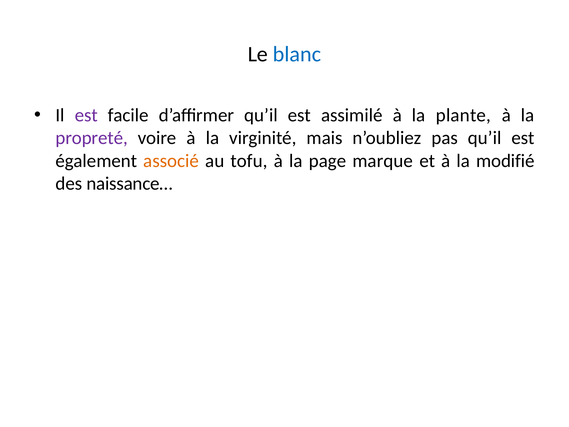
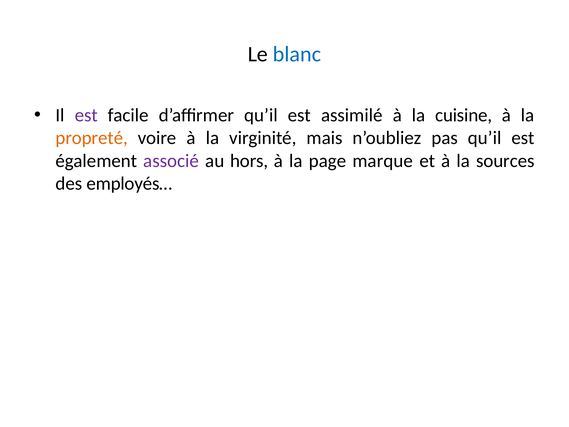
plante: plante -> cuisine (464, 115)
propreté colour: purple -> orange (92, 138)
associé colour: orange -> purple (171, 161)
tofu: tofu -> hors (249, 161)
modifié: modifié -> sources (505, 161)
naissance…: naissance… -> employés… (129, 183)
